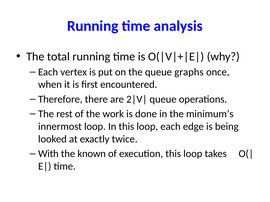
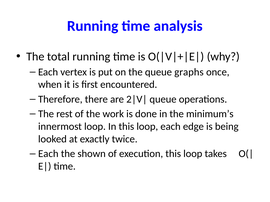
With: With -> Each (48, 154)
known: known -> shown (92, 154)
